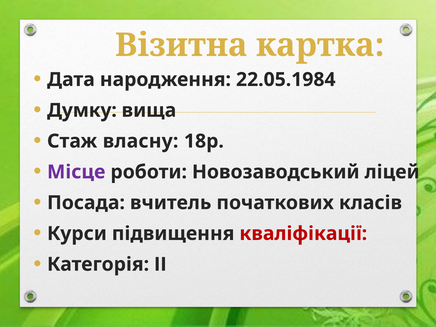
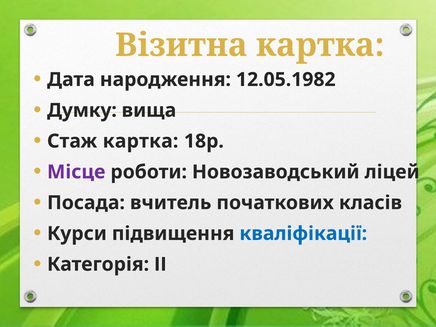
22.05.1984: 22.05.1984 -> 12.05.1982 (286, 80)
Стаж власну: власну -> картка (141, 141)
кваліфікації colour: red -> blue (303, 234)
